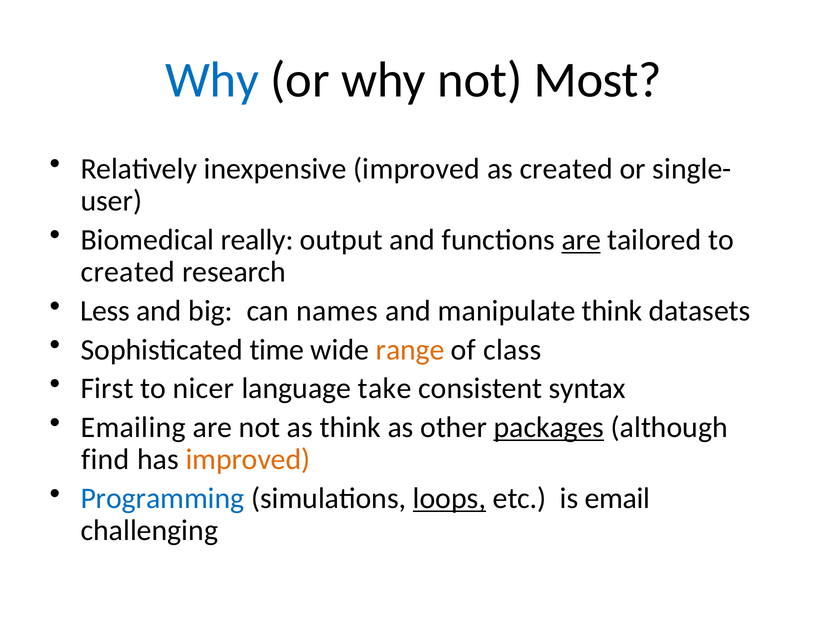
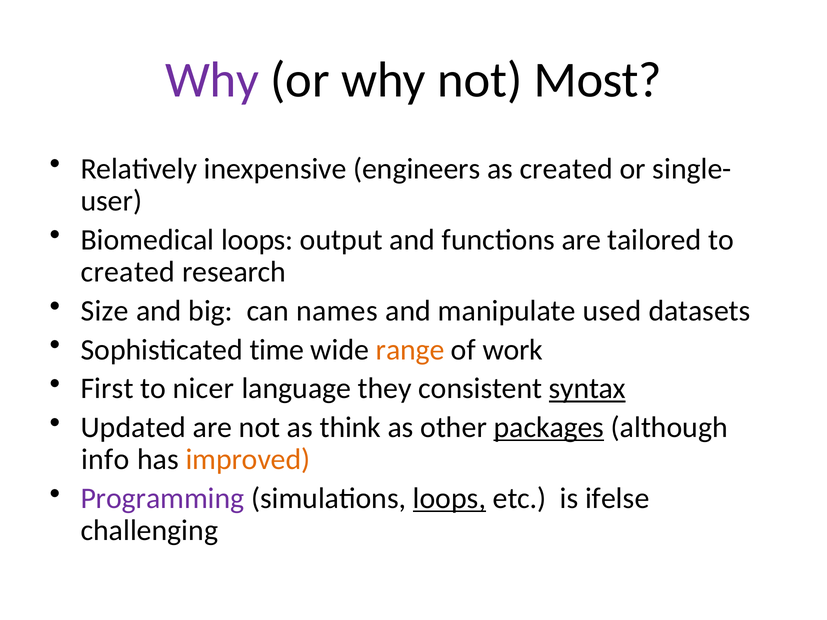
Why colour: blue -> purple (212, 80)
inexpensive improved: improved -> engineers (417, 169)
Biomedical really: really -> loops (257, 240)
are underline: present -> none (581, 240)
Less: Less -> Size (105, 311)
manipulate think: think -> used (612, 311)
class: class -> work (513, 350)
take: take -> they (385, 389)
syntax underline: none -> present (587, 389)
Emailing: Emailing -> Updated (133, 428)
find: find -> info (105, 460)
Programming colour: blue -> purple (162, 499)
email: email -> ifelse (617, 499)
